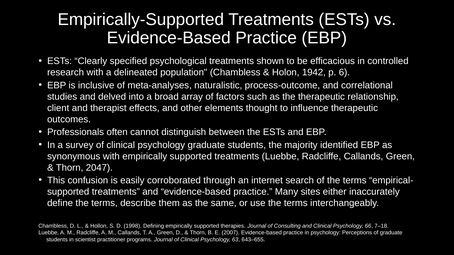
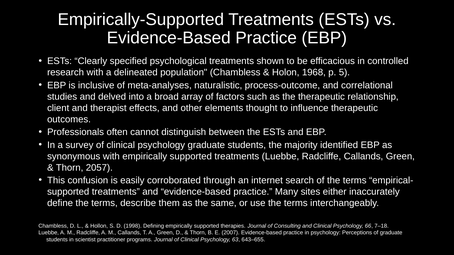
1942: 1942 -> 1968 (314, 73)
6: 6 -> 5 (344, 73)
2047: 2047 -> 2057 (99, 168)
